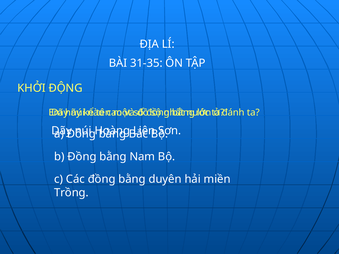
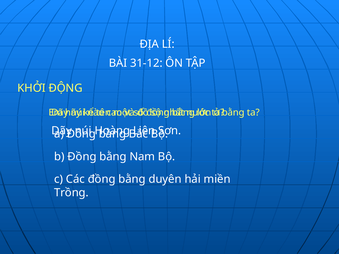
31-35: 31-35 -> 31-12 (146, 63)
đánh: đánh -> bằng (233, 113)
